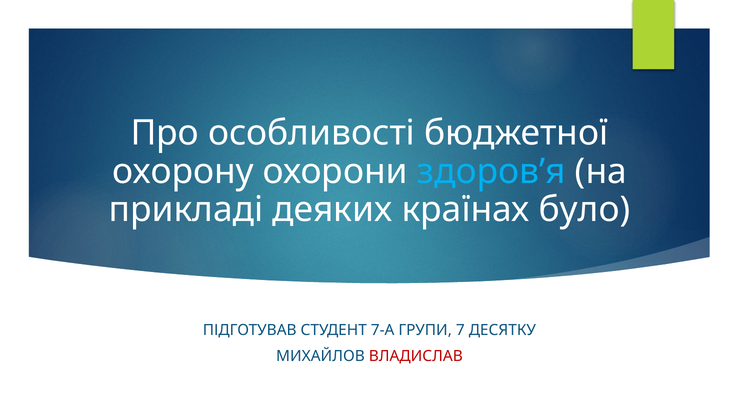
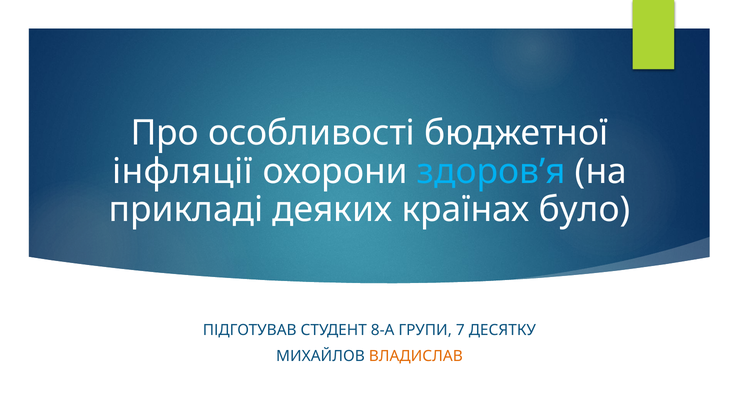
охорону: охорону -> інфляції (183, 172)
7-А: 7-А -> 8-А (383, 331)
ВЛАДИСЛАВ colour: red -> orange (416, 357)
